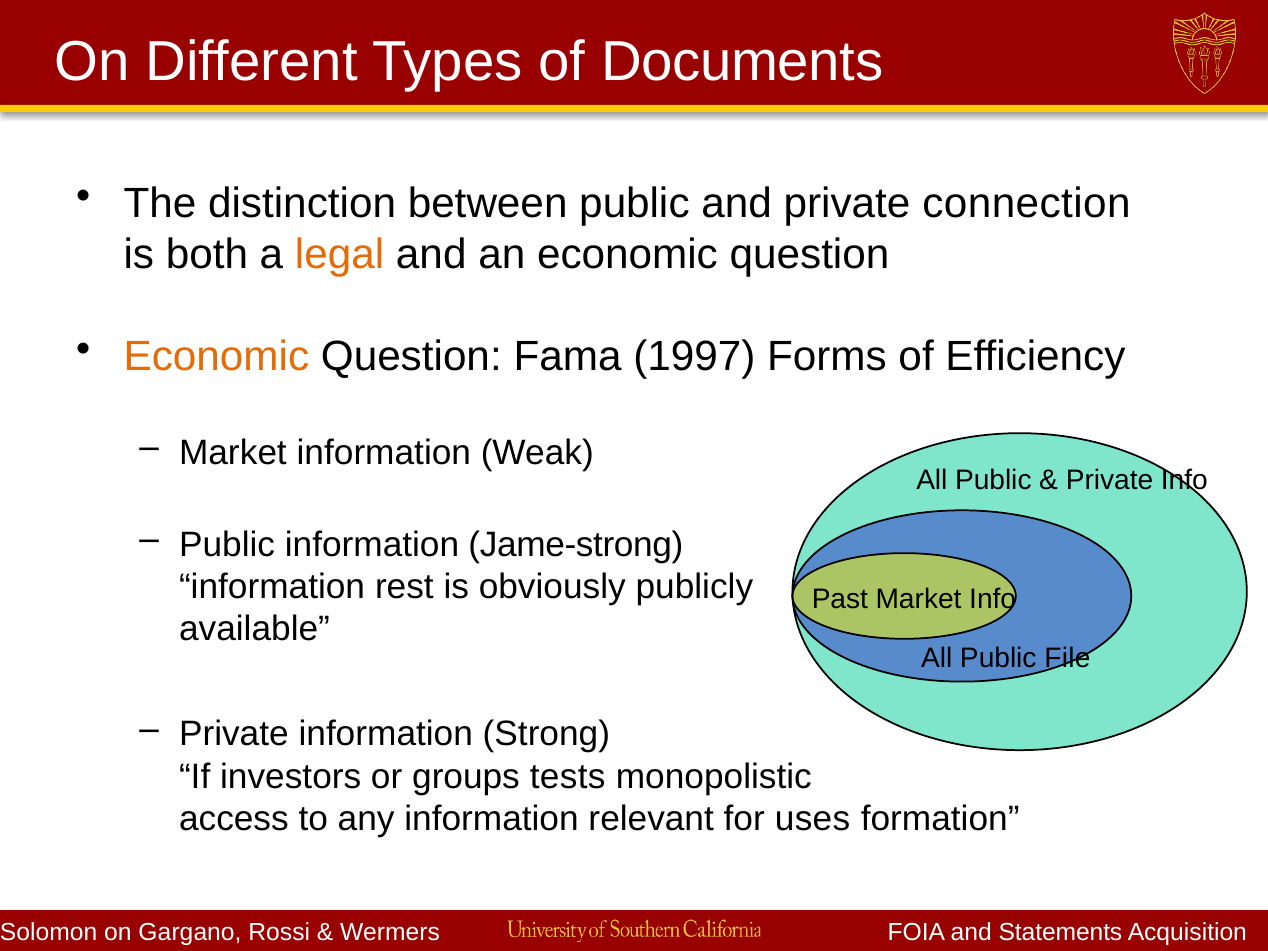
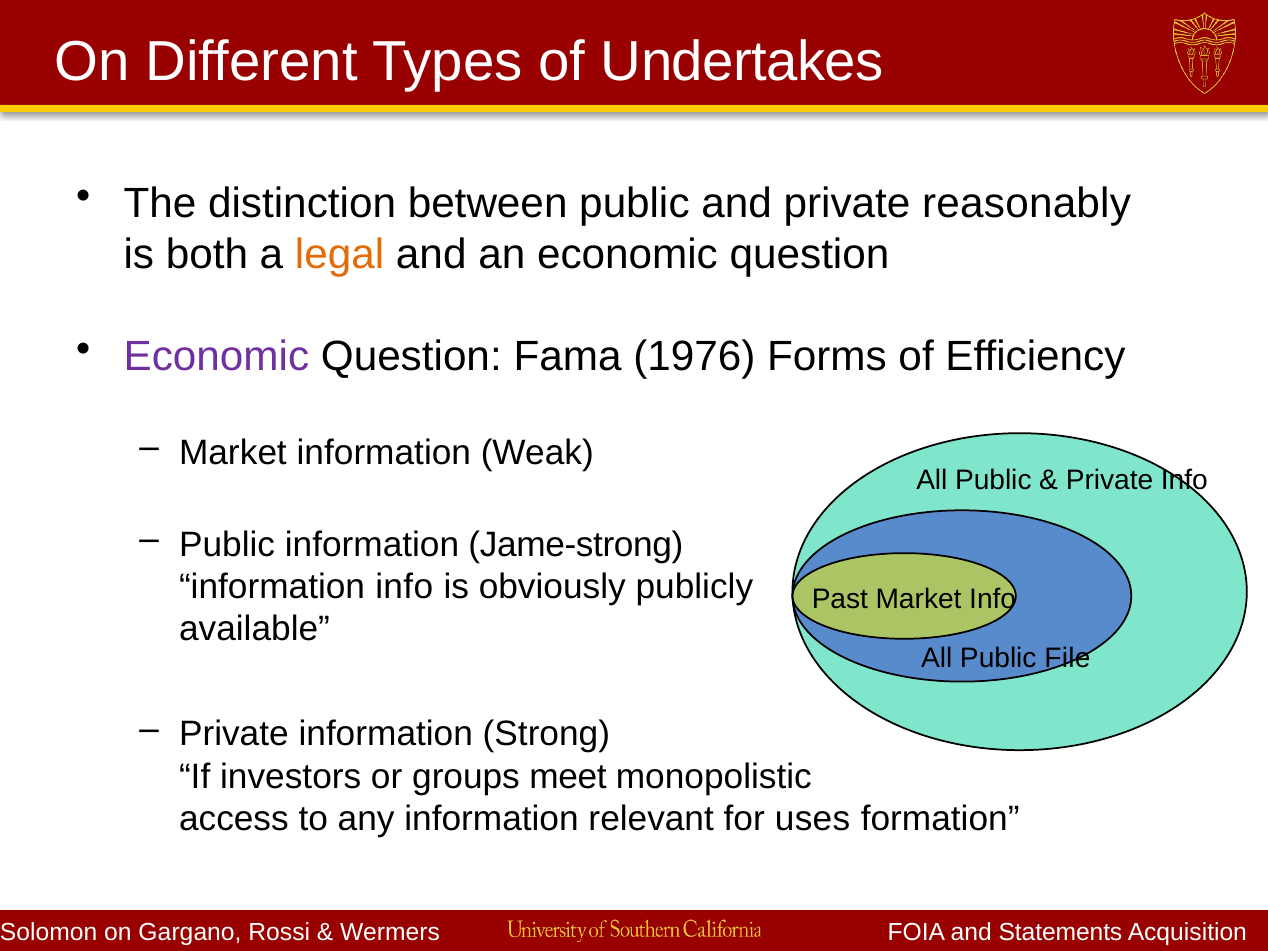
Documents: Documents -> Undertakes (742, 62)
connection: connection -> reasonably (1027, 204)
Economic colour: orange -> purple (216, 357)
1997: 1997 -> 1976 (694, 357)
information rest: rest -> info (404, 587)
tests: tests -> meet (568, 777)
